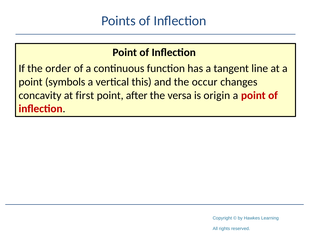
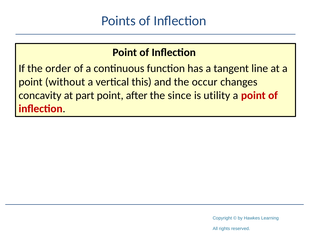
symbols: symbols -> without (65, 82)
first: first -> part (85, 95)
versa: versa -> since (179, 95)
origin: origin -> utility (217, 95)
